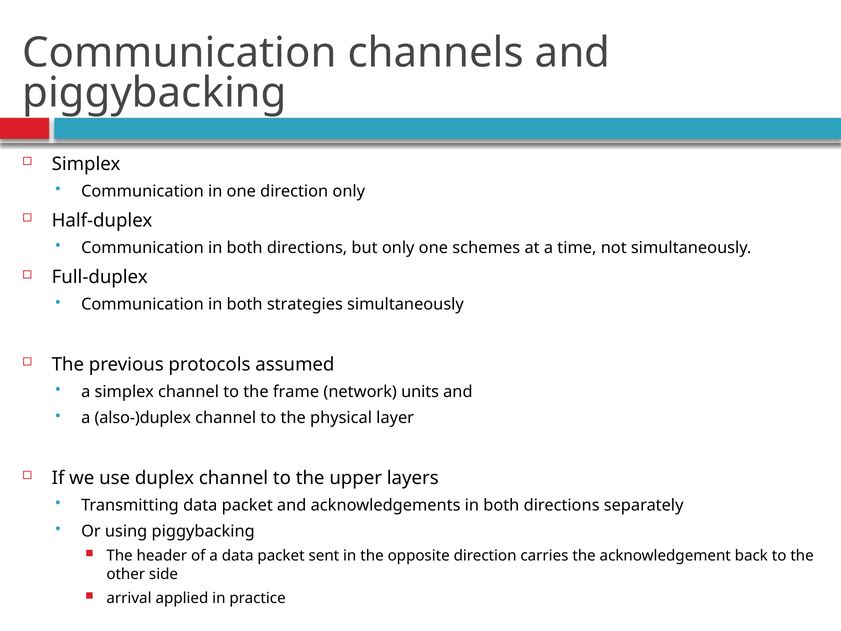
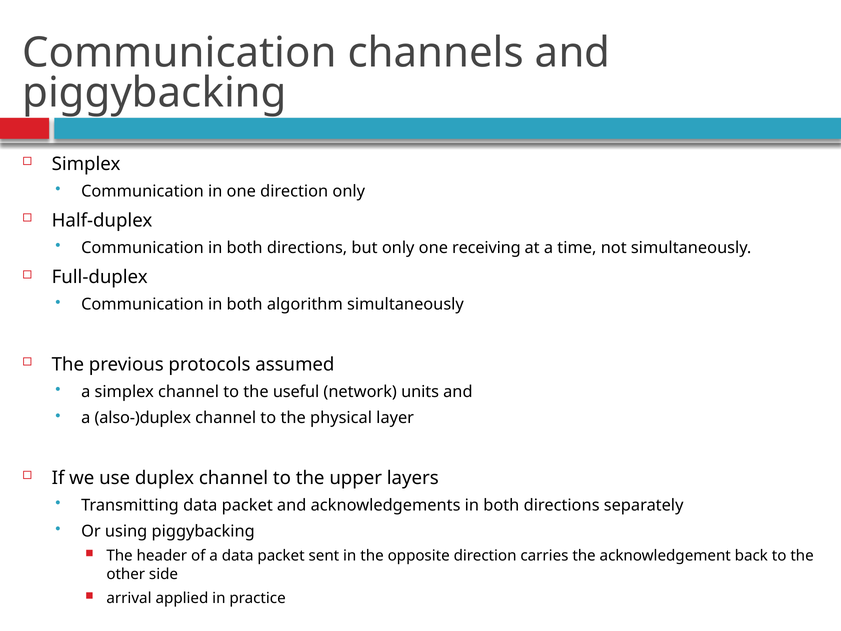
schemes: schemes -> receiving (486, 248)
strategies: strategies -> algorithm (305, 304)
frame: frame -> useful (296, 392)
